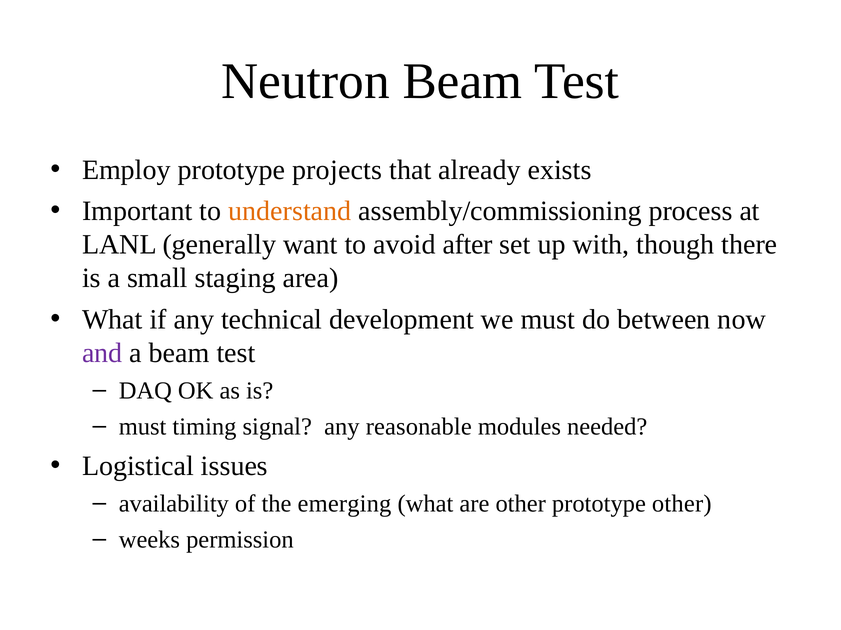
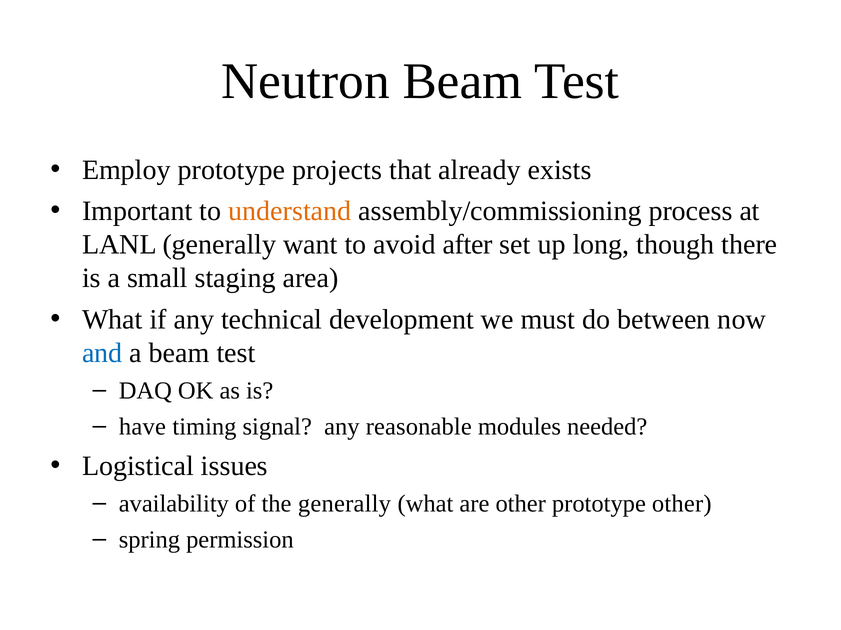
with: with -> long (601, 245)
and colour: purple -> blue (102, 353)
must: must -> have (142, 427)
the emerging: emerging -> generally (344, 504)
weeks: weeks -> spring (149, 540)
